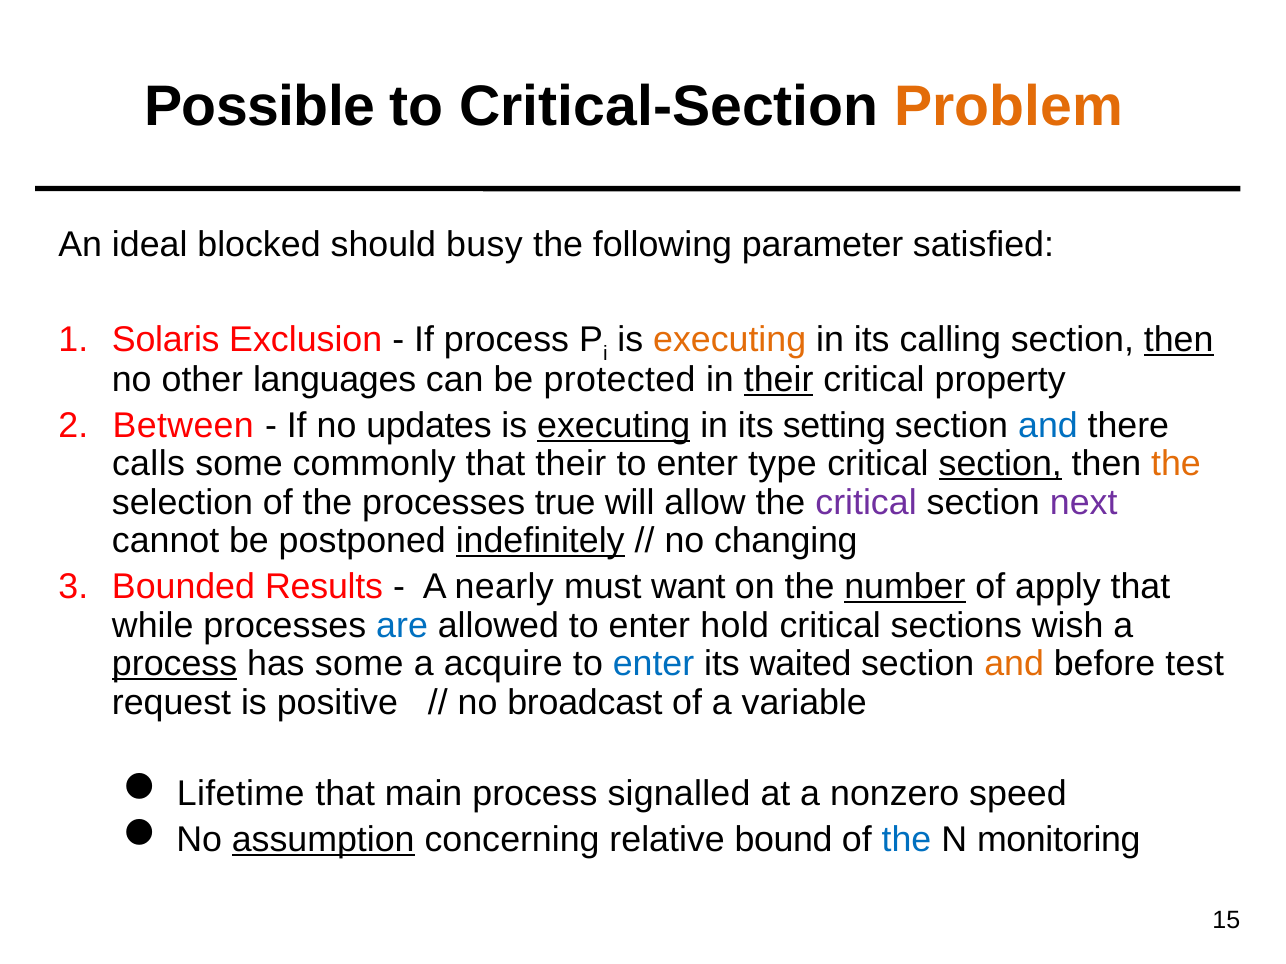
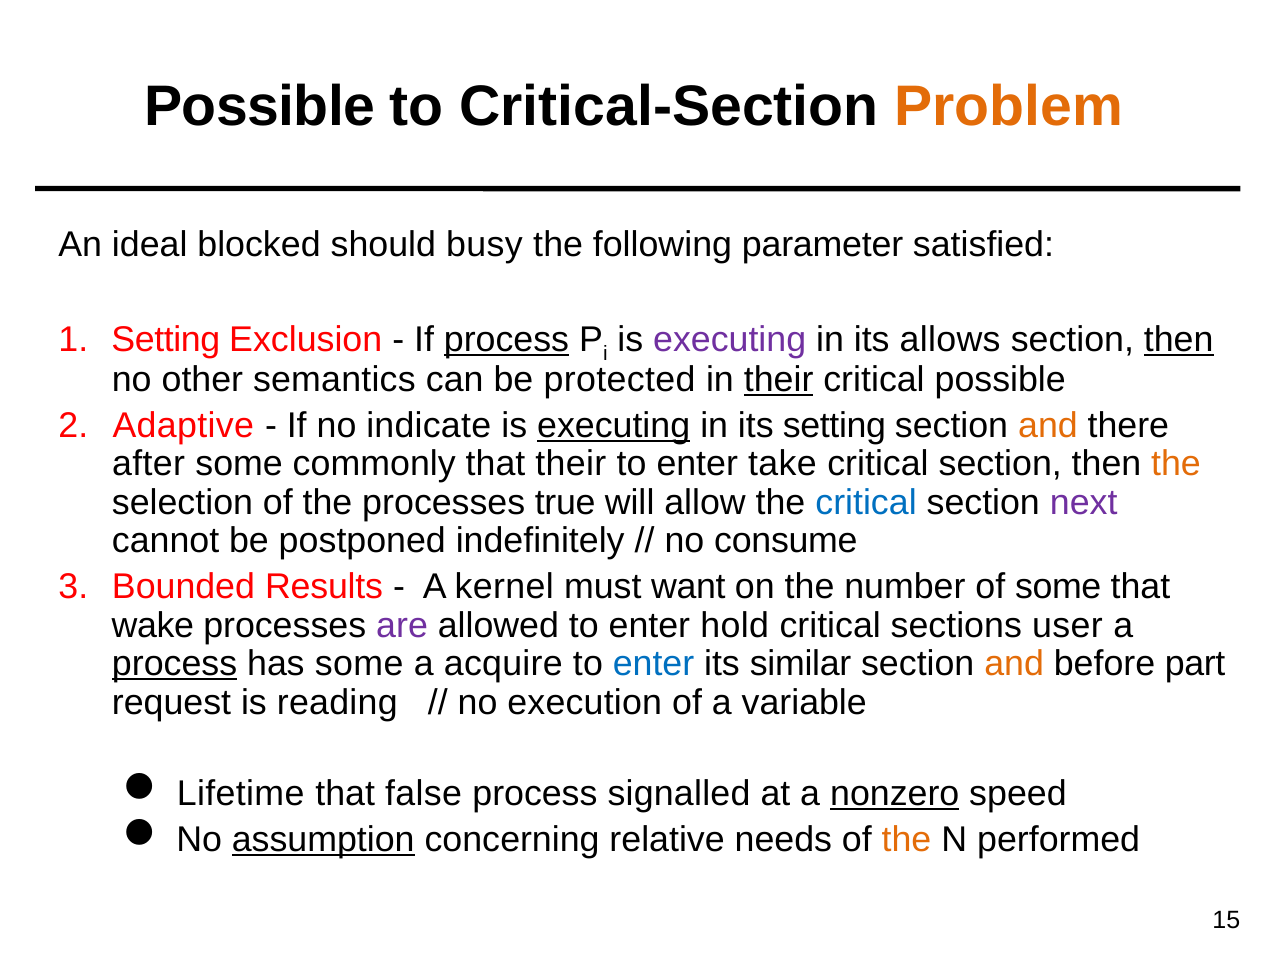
Solaris: Solaris -> Setting (166, 340)
process underline: none -> present (507, 340)
executing colour: orange -> purple (730, 340)
calling: calling -> allows (950, 340)
languages: languages -> semantics (334, 380)
critical property: property -> possible (1000, 380)
Between: Between -> Adaptive (183, 426)
updates: updates -> indicate (429, 426)
and colour: blue -> orange (1048, 426)
calls: calls -> after (148, 464)
type: type -> take (783, 464)
section underline: present -> none (1000, 464)
critical colour: purple -> blue (866, 503)
indefinitely underline: present -> none (540, 541)
changing: changing -> consume (786, 541)
nearly: nearly -> kernel (504, 587)
number underline: present -> none (905, 587)
of apply: apply -> some (1058, 587)
while: while -> wake (153, 626)
are colour: blue -> purple (402, 626)
wish: wish -> user (1068, 626)
waited: waited -> similar (801, 664)
test: test -> part (1195, 664)
positive: positive -> reading (337, 703)
broadcast: broadcast -> execution (585, 703)
main: main -> false (423, 794)
nonzero underline: none -> present (895, 794)
bound: bound -> needs (783, 840)
the colour: blue -> orange (907, 840)
monitoring: monitoring -> performed (1059, 840)
